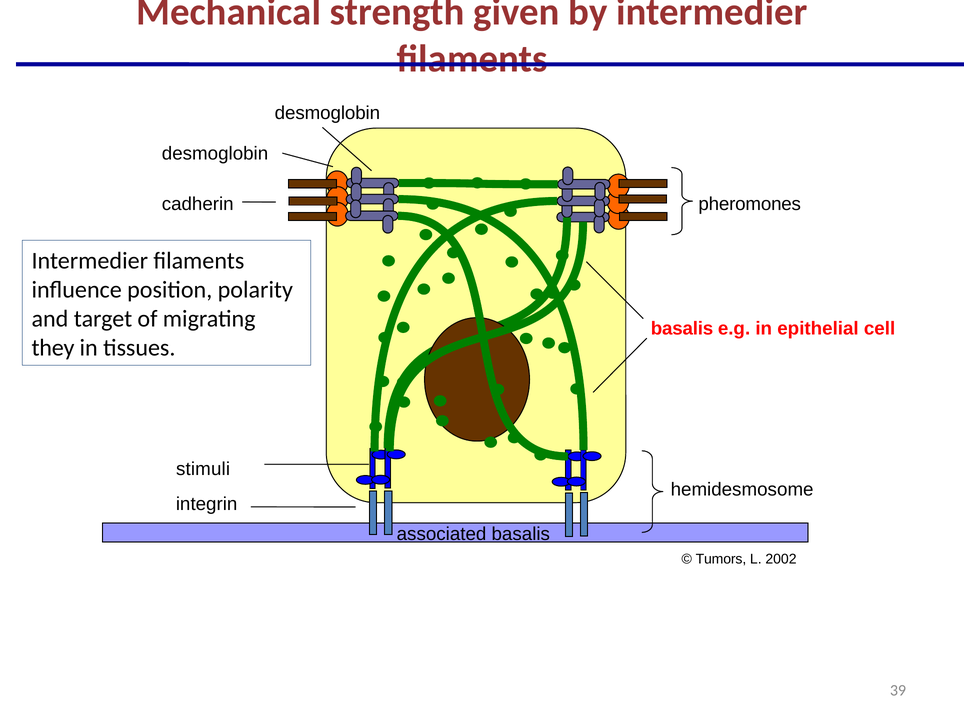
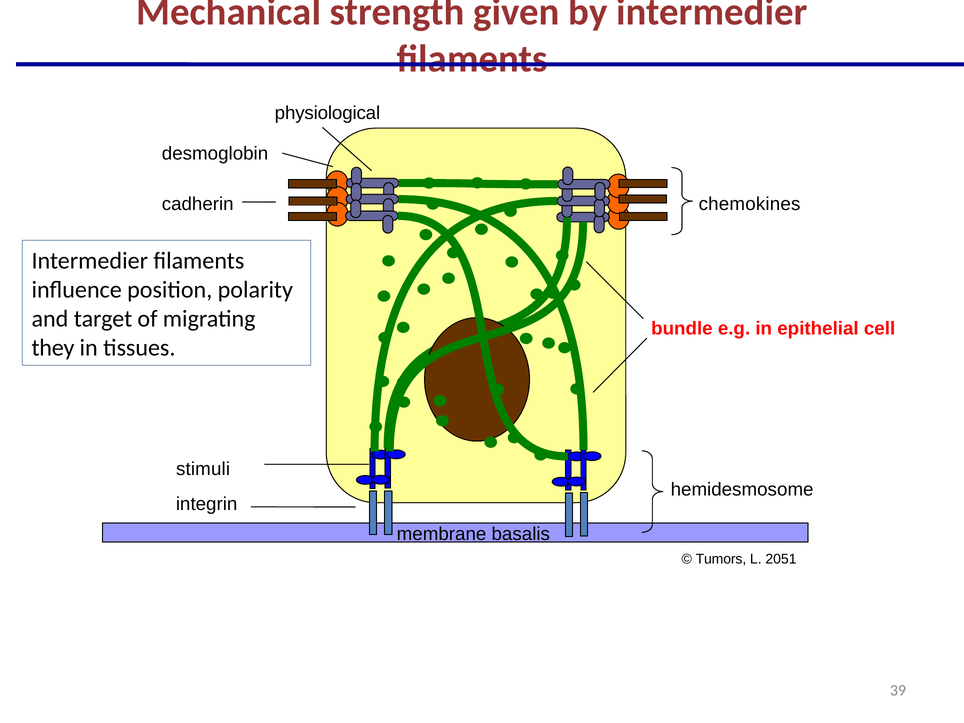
desmoglobin: desmoglobin -> physiological (327, 113)
pheromones: pheromones -> chemokines (750, 204)
basalis: basalis -> bundle (682, 328)
associated: associated -> membrane (442, 534)
2002: 2002 -> 2051 (781, 559)
